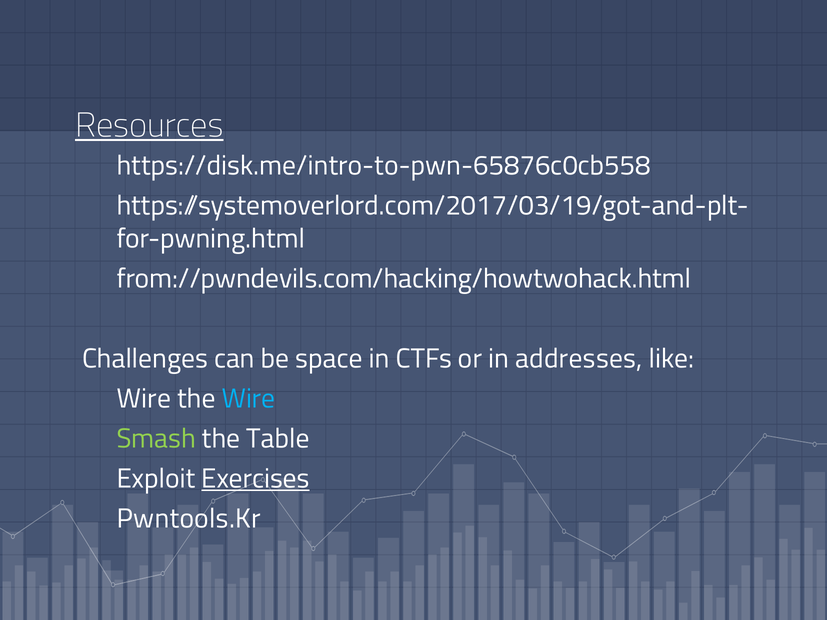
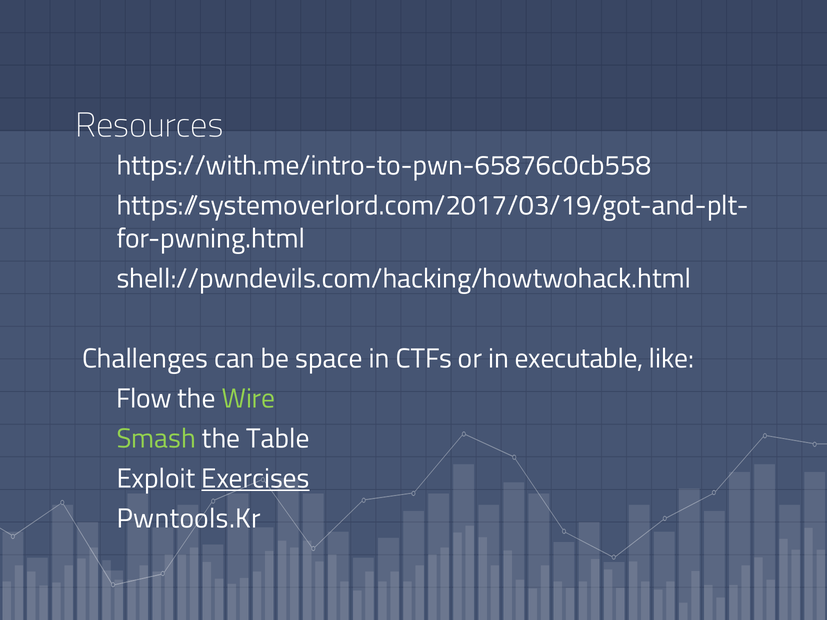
Resources underline: present -> none (149, 125)
https://disk.me/intro-to-pwn-65876c0cb558: https://disk.me/intro-to-pwn-65876c0cb558 -> https://with.me/intro-to-pwn-65876c0cb558 (384, 166)
from://pwndevils.com/hacking/howtwohack.html: from://pwndevils.com/hacking/howtwohack.html -> shell://pwndevils.com/hacking/howtwohack.html (404, 279)
addresses: addresses -> executable (579, 359)
Wire: Wire -> Flow (144, 399)
Wire colour: light blue -> light green (249, 399)
